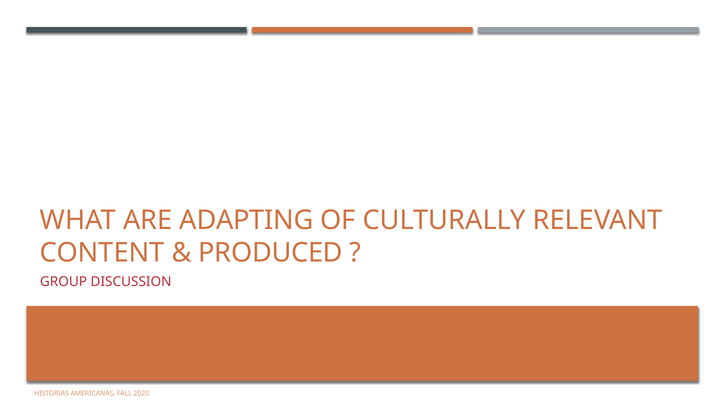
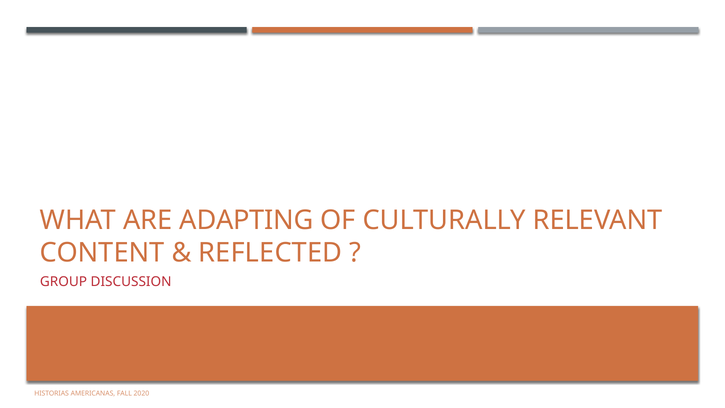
PRODUCED: PRODUCED -> REFLECTED (270, 253)
